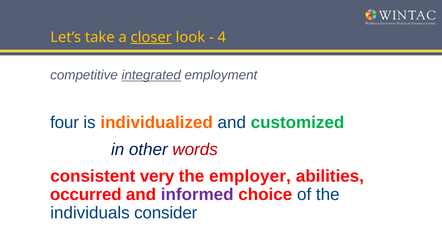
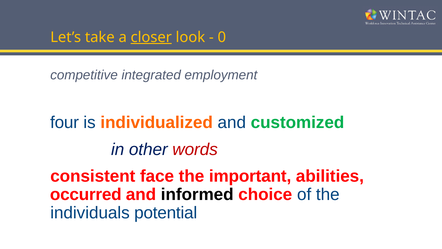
4: 4 -> 0 (222, 37)
integrated underline: present -> none (151, 75)
very: very -> face (157, 176)
employer: employer -> important (250, 176)
informed colour: purple -> black (197, 194)
consider: consider -> potential (166, 213)
